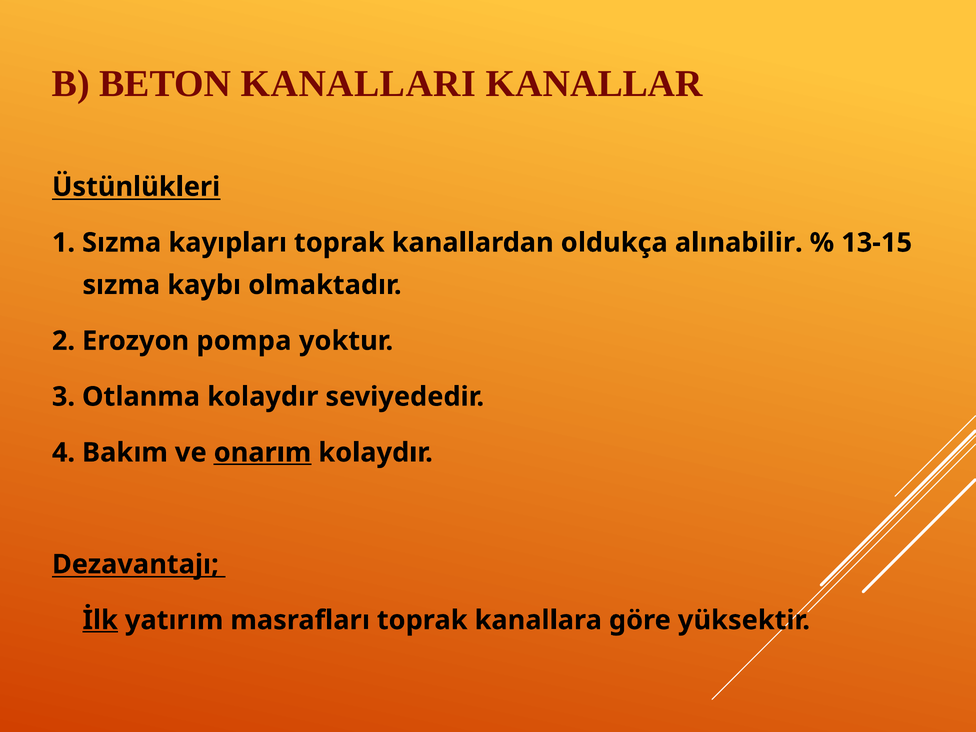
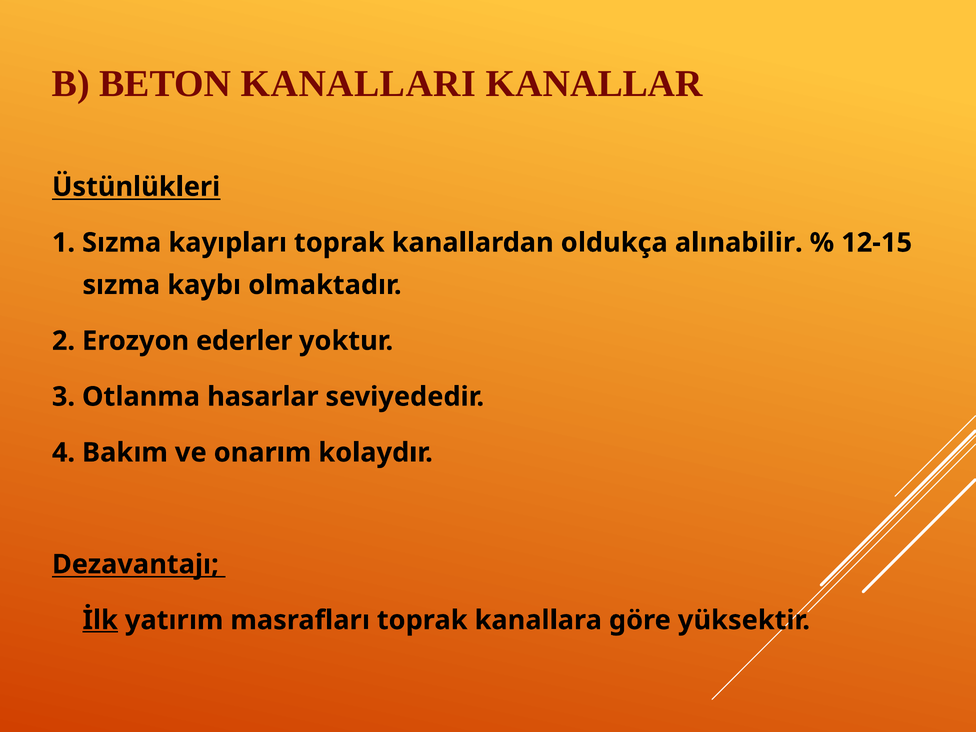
13-15: 13-15 -> 12-15 (877, 243)
pompa: pompa -> ederler (244, 341)
Otlanma kolaydır: kolaydır -> hasarlar (263, 397)
onarım underline: present -> none (263, 453)
